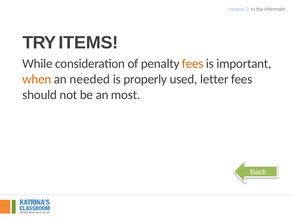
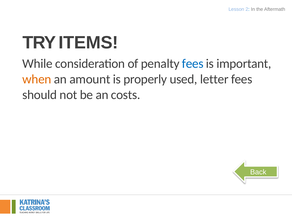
fees colour: orange -> blue (193, 64)
needed: needed -> amount (90, 79)
most: most -> costs (126, 95)
